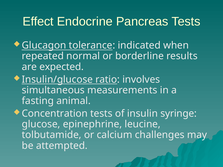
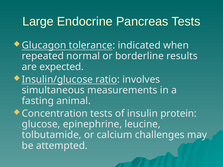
Effect: Effect -> Large (38, 22)
syringe: syringe -> protein (179, 114)
